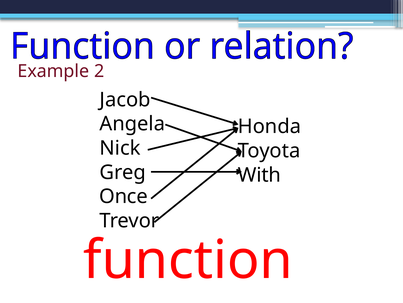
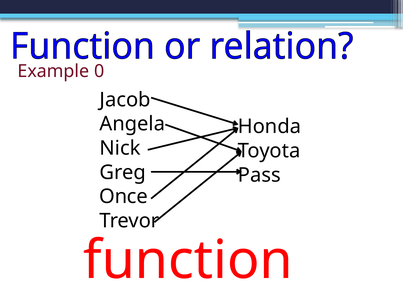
2: 2 -> 0 (99, 71)
With: With -> Pass (259, 175)
